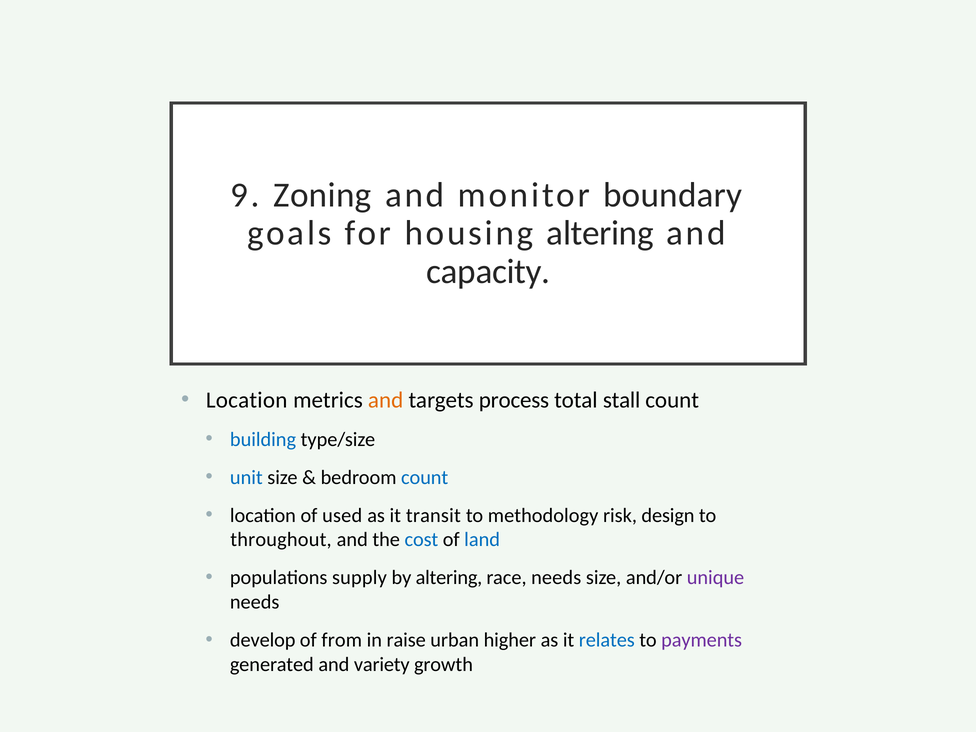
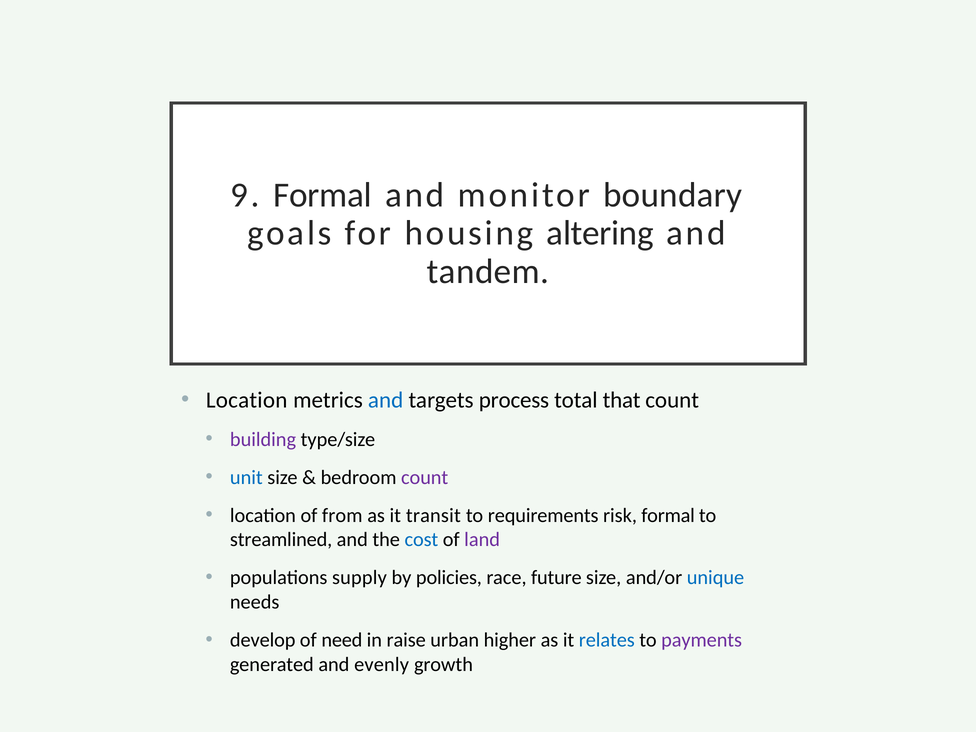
9 Zoning: Zoning -> Formal (323, 195)
capacity: capacity -> tandem (488, 271)
and colour: orange -> blue (386, 400)
stall: stall -> that (622, 400)
building colour: blue -> purple (263, 439)
count colour: blue -> purple (425, 477)
used: used -> from (342, 515)
methodology: methodology -> requirements (543, 515)
risk design: design -> formal (668, 515)
throughout: throughout -> streamlined (281, 540)
land colour: blue -> purple (482, 540)
by altering: altering -> policies (449, 578)
race needs: needs -> future (556, 578)
unique colour: purple -> blue (715, 578)
from: from -> need (342, 640)
variety: variety -> evenly (382, 664)
